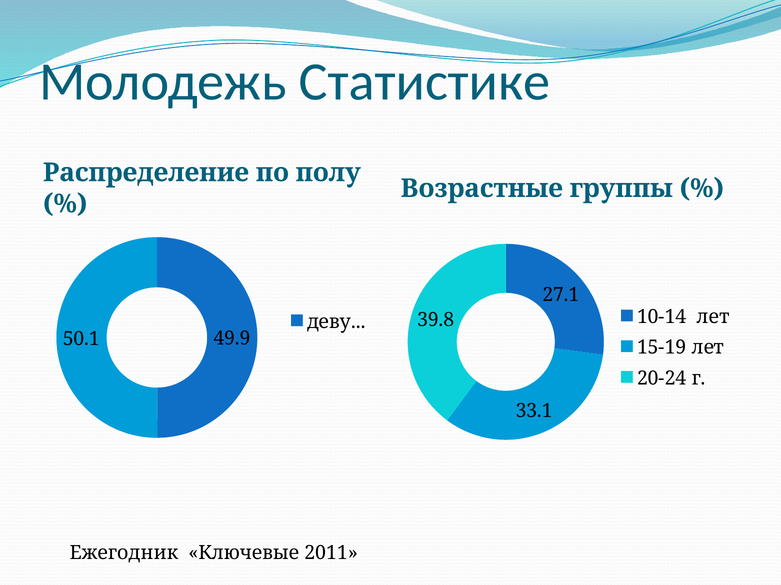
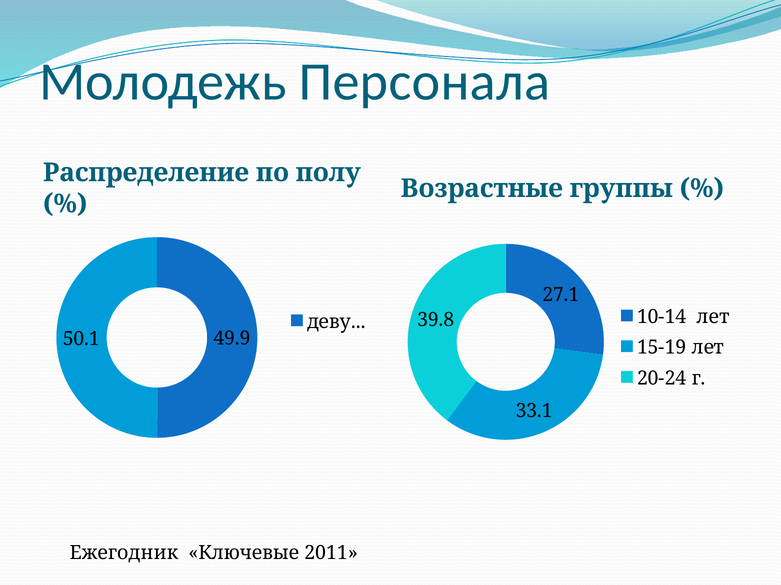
Статистике: Статистике -> Персонала (424, 82)
